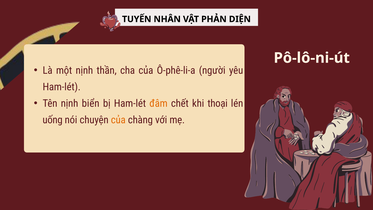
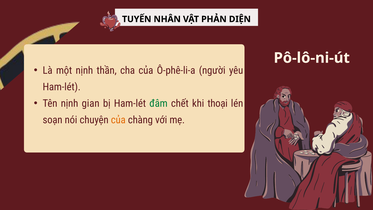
biển: biển -> gian (91, 103)
đâm colour: orange -> green (158, 103)
uống: uống -> soạn (53, 120)
